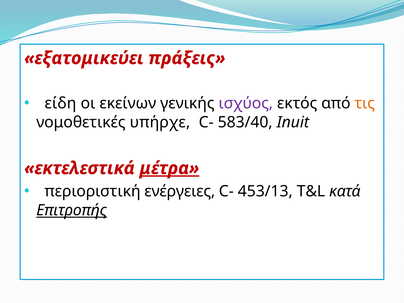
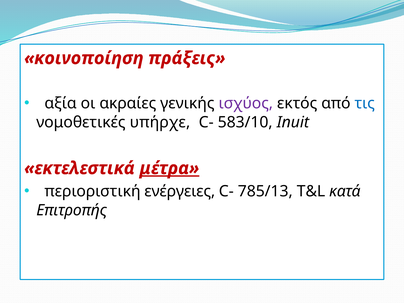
εξατομικεύει: εξατομικεύει -> κοινοποίηση (84, 58)
είδη: είδη -> αξία (61, 103)
εκείνων: εκείνων -> ακραίες (128, 103)
τις colour: orange -> blue (365, 103)
583/40: 583/40 -> 583/10 (245, 122)
453/13: 453/13 -> 785/13 (265, 191)
Επιτροπής underline: present -> none (72, 210)
